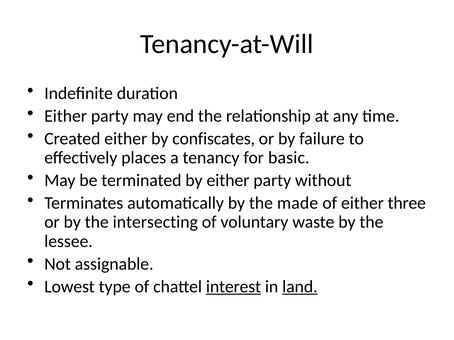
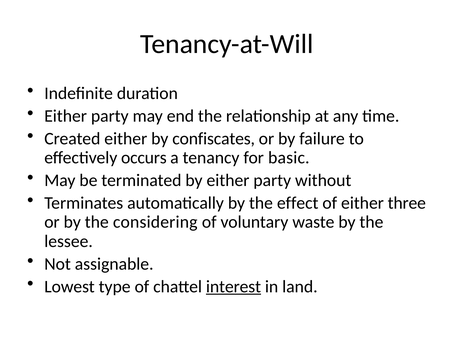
places: places -> occurs (144, 158)
made: made -> effect (298, 203)
intersecting: intersecting -> considering (155, 222)
land underline: present -> none (300, 287)
